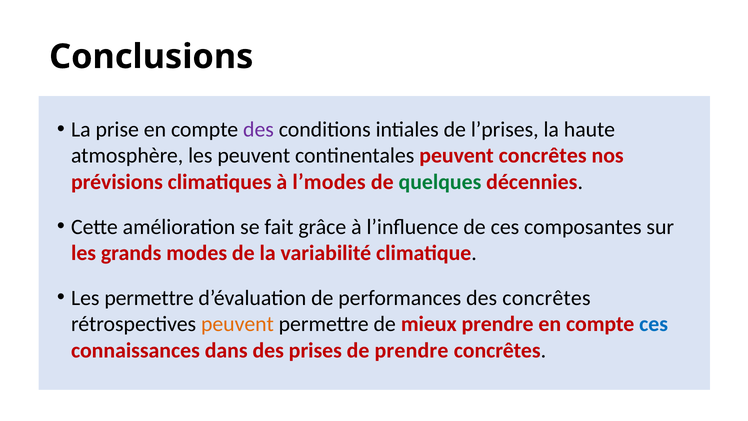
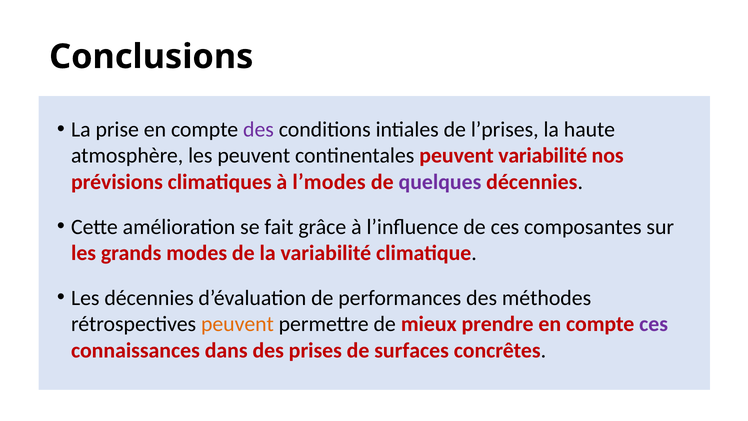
peuvent concrêtes: concrêtes -> variabilité (543, 156)
quelques colour: green -> purple (440, 182)
Les permettre: permettre -> décennies (149, 298)
des concrêtes: concrêtes -> méthodes (547, 298)
ces colour: blue -> purple (654, 324)
de prendre: prendre -> surfaces (412, 350)
